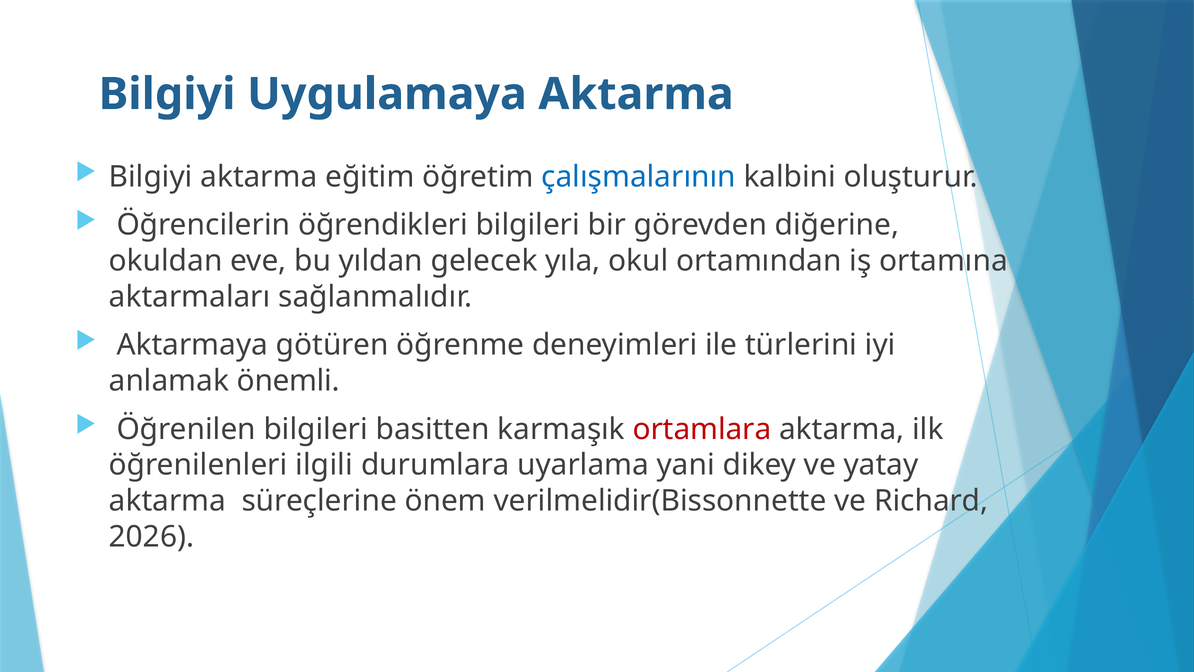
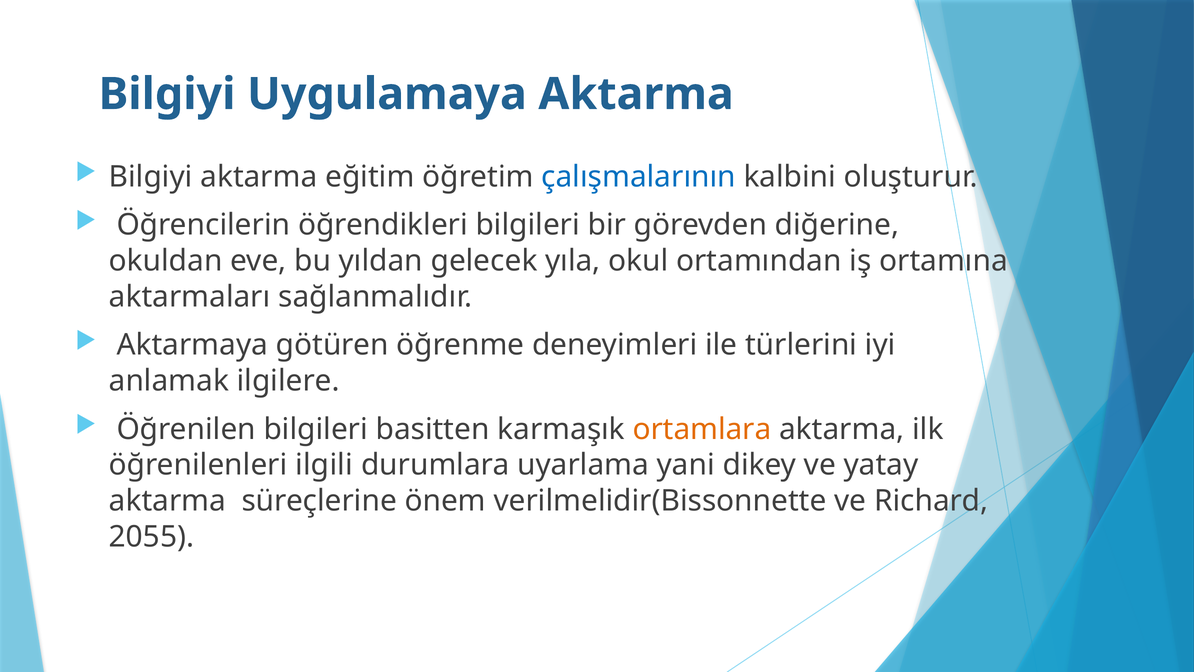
önemli: önemli -> ilgilere (288, 381)
ortamlara colour: red -> orange (702, 429)
2026: 2026 -> 2055 (151, 536)
